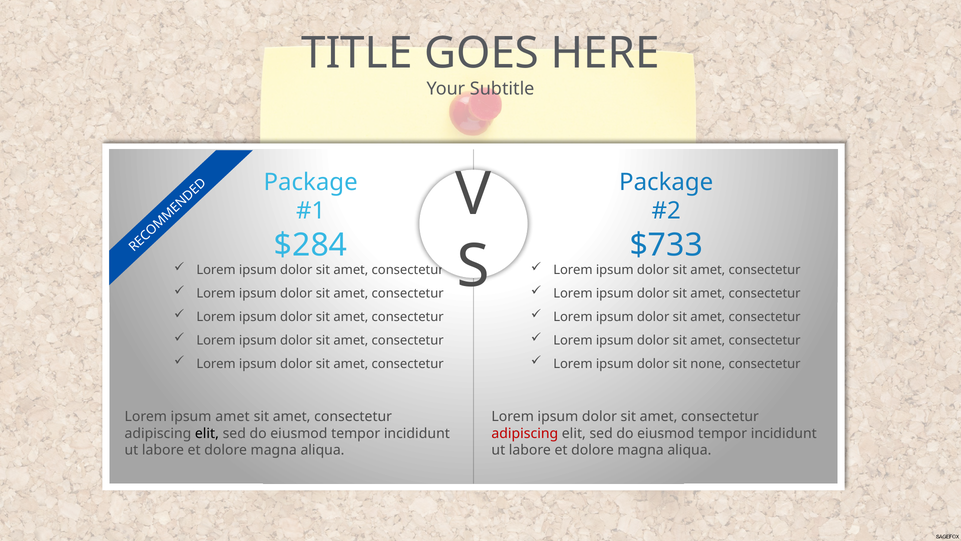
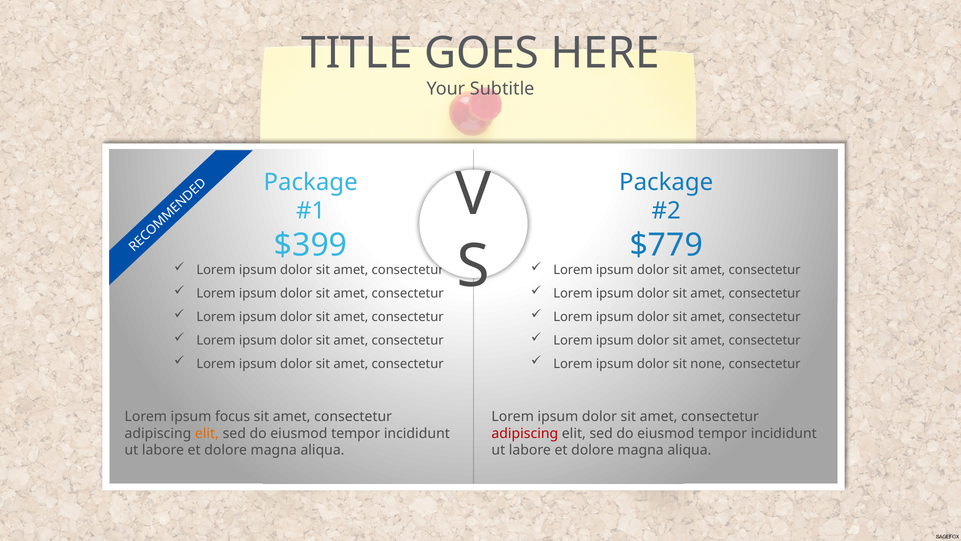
$284: $284 -> $399 (311, 245)
$733: $733 -> $779 (666, 245)
ipsum amet: amet -> focus (233, 416)
elit colour: black -> orange (207, 433)
